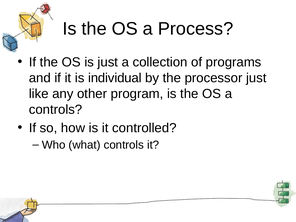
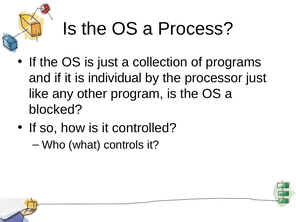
controls: controls -> blocked (55, 109)
